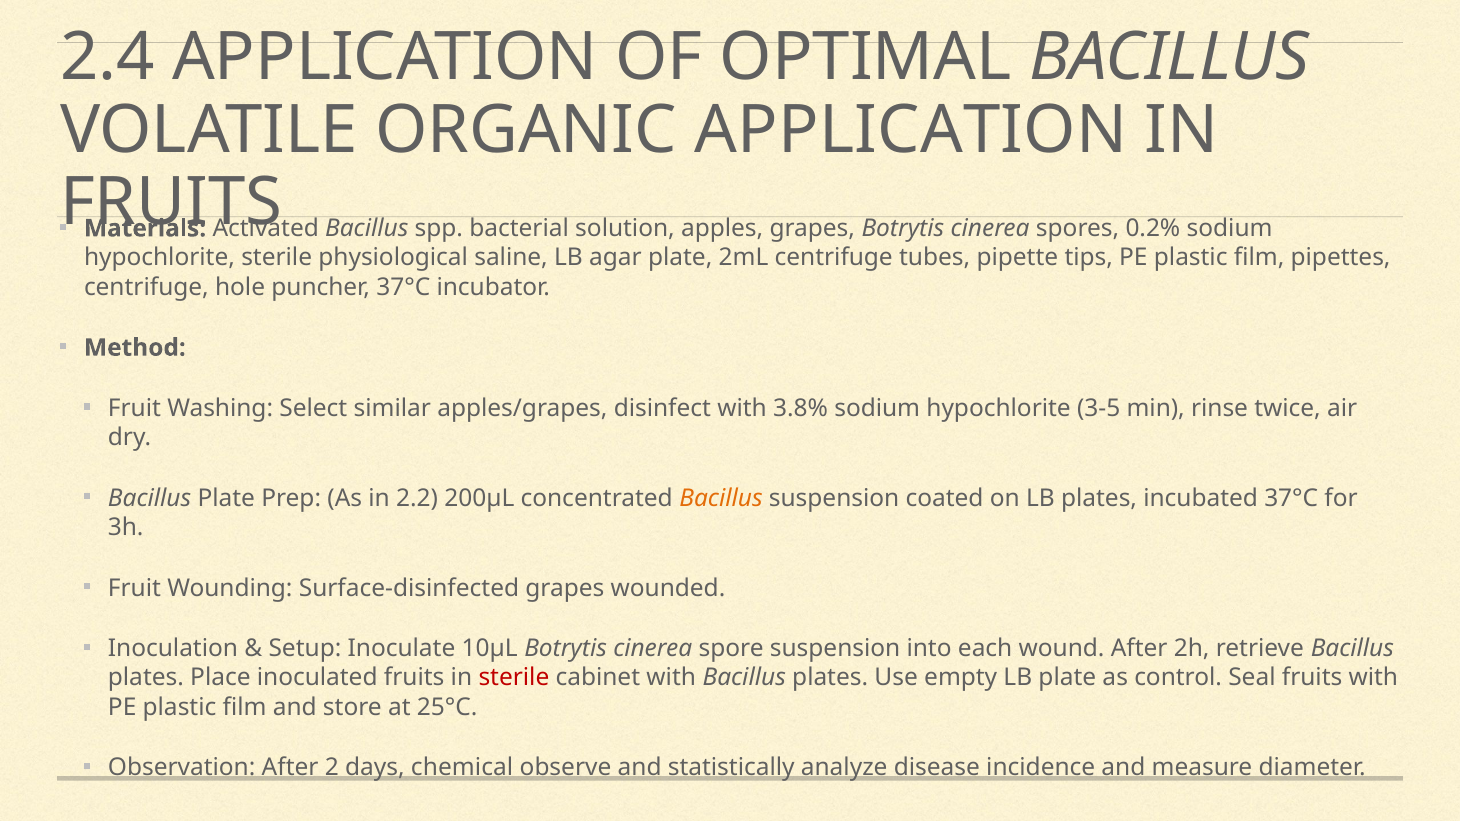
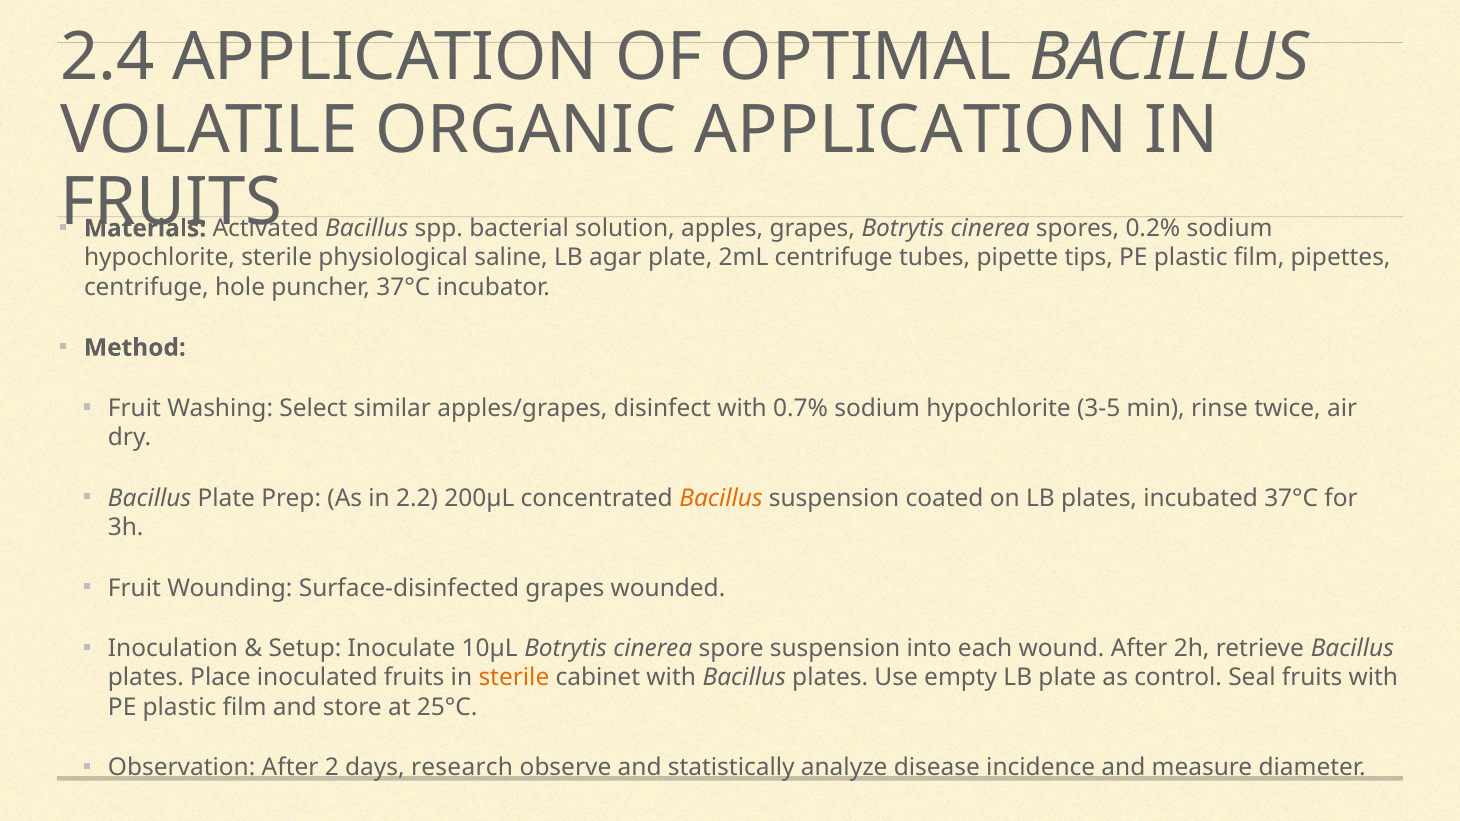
3.8%: 3.8% -> 0.7% (801, 408)
sterile colour: red -> orange (514, 678)
chemical: chemical -> research (462, 768)
